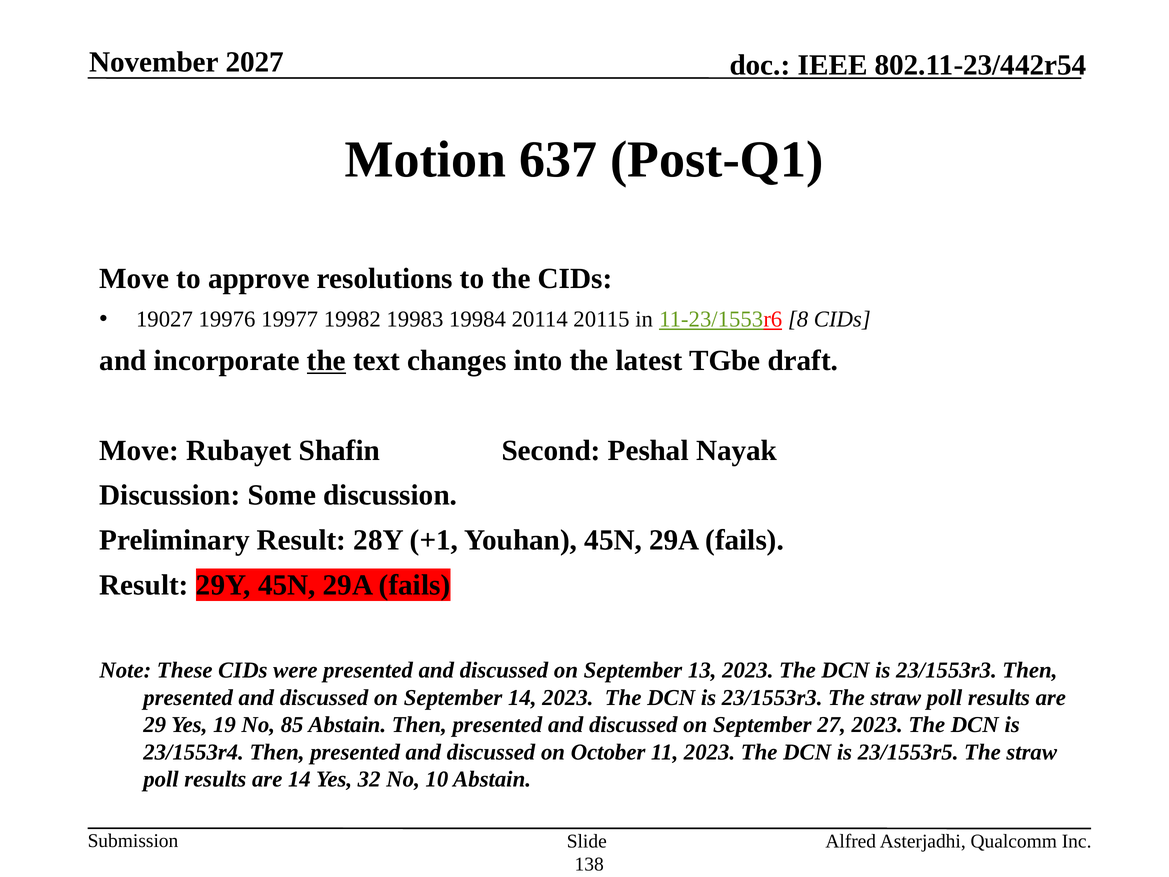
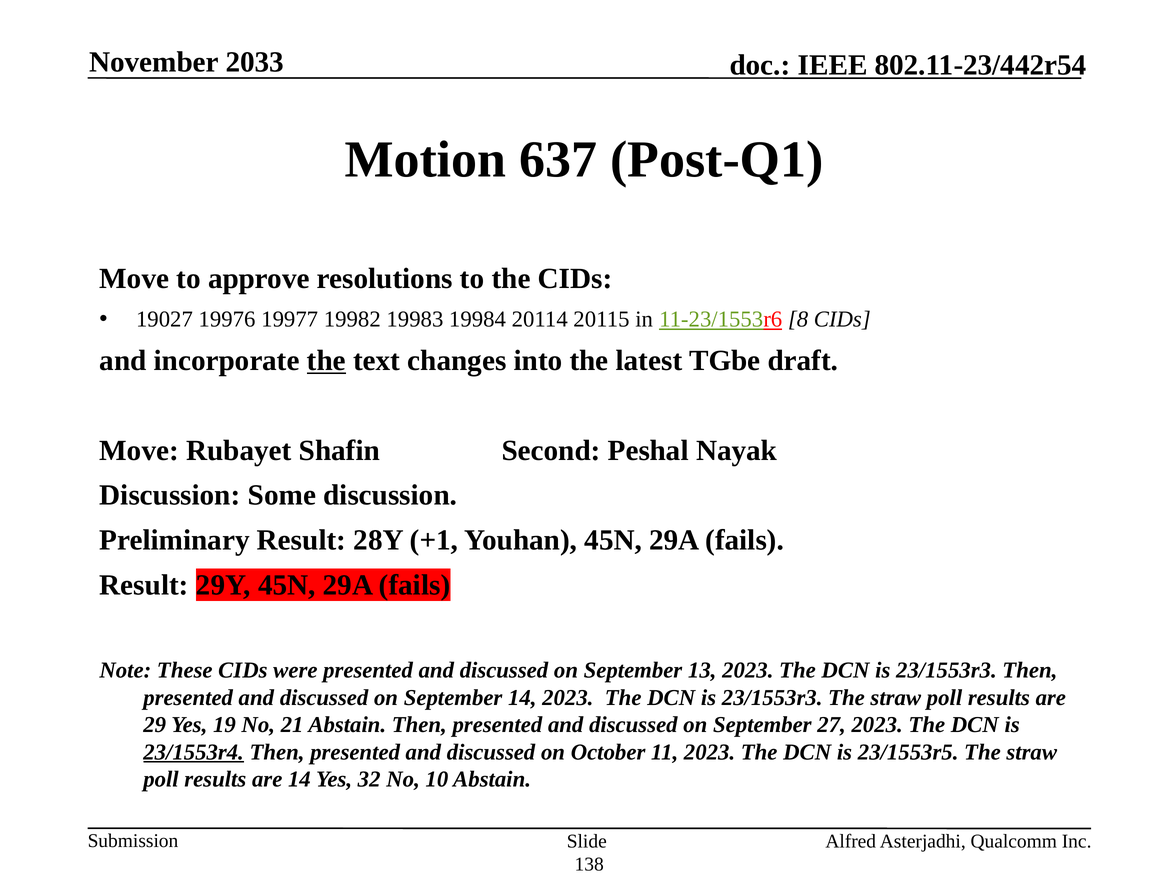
2027: 2027 -> 2033 (255, 62)
85: 85 -> 21 (292, 725)
23/1553r4 underline: none -> present (194, 752)
